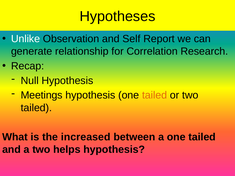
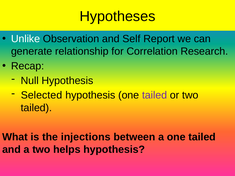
Meetings: Meetings -> Selected (42, 95)
tailed colour: orange -> purple (155, 95)
increased: increased -> injections (86, 137)
